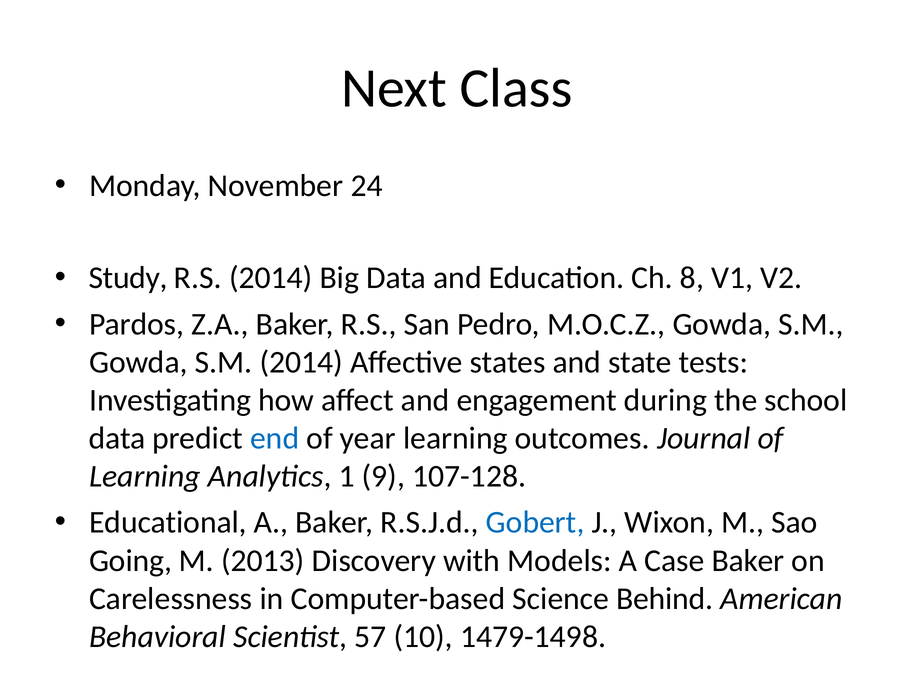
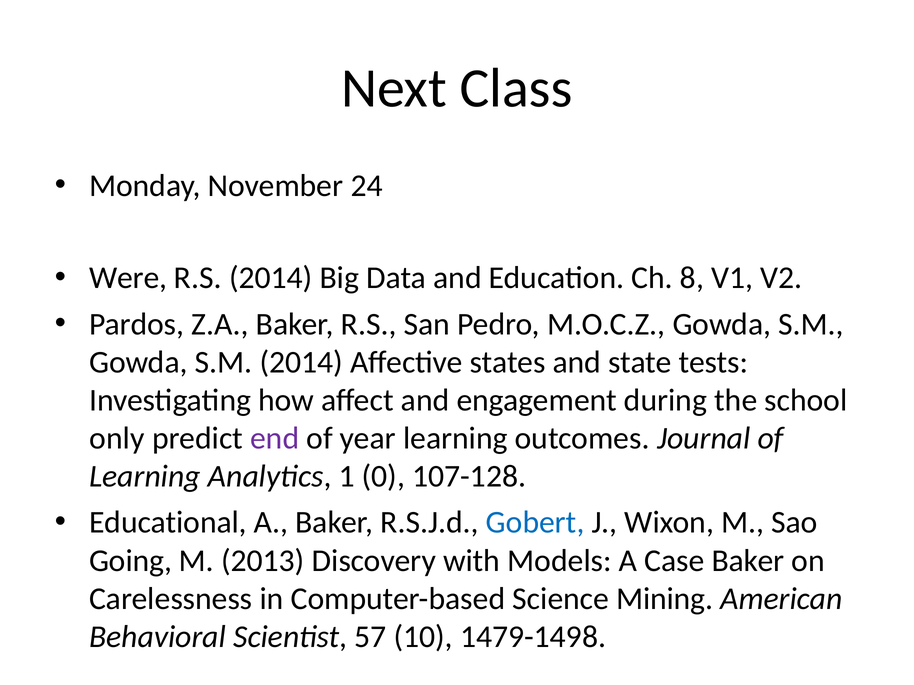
Study: Study -> Were (128, 278)
data: data -> only (117, 439)
end colour: blue -> purple (275, 439)
9: 9 -> 0 (383, 477)
Behind: Behind -> Mining (665, 599)
